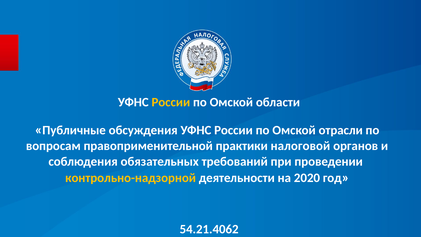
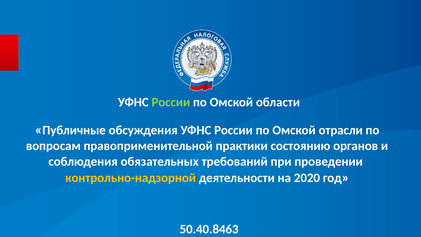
России colour: yellow -> light green (171, 102)
налоговой: налоговой -> состоянию (300, 146)
54.21.4062: 54.21.4062 -> 50.40.8463 (209, 229)
